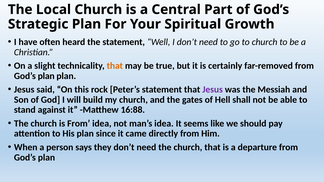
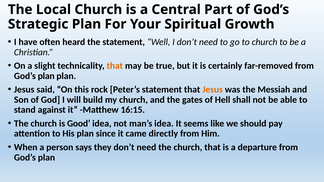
Jesus colour: purple -> orange (213, 90)
16:88: 16:88 -> 16:15 (133, 110)
is From: From -> Good (79, 124)
